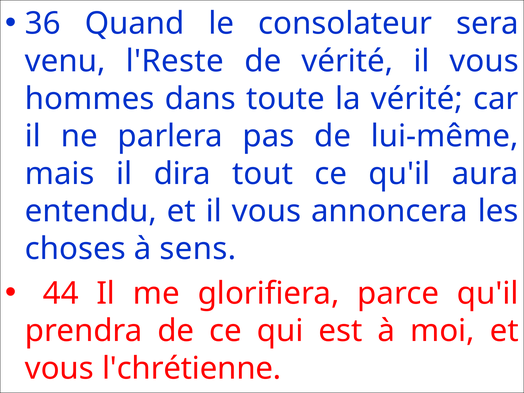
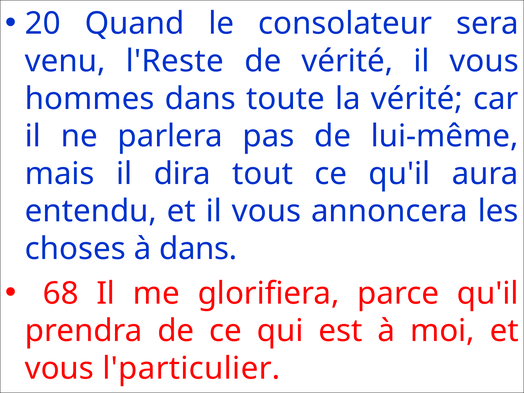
36: 36 -> 20 (43, 24)
à sens: sens -> dans (198, 249)
44: 44 -> 68 (61, 293)
l'chrétienne: l'chrétienne -> l'particulier (191, 368)
